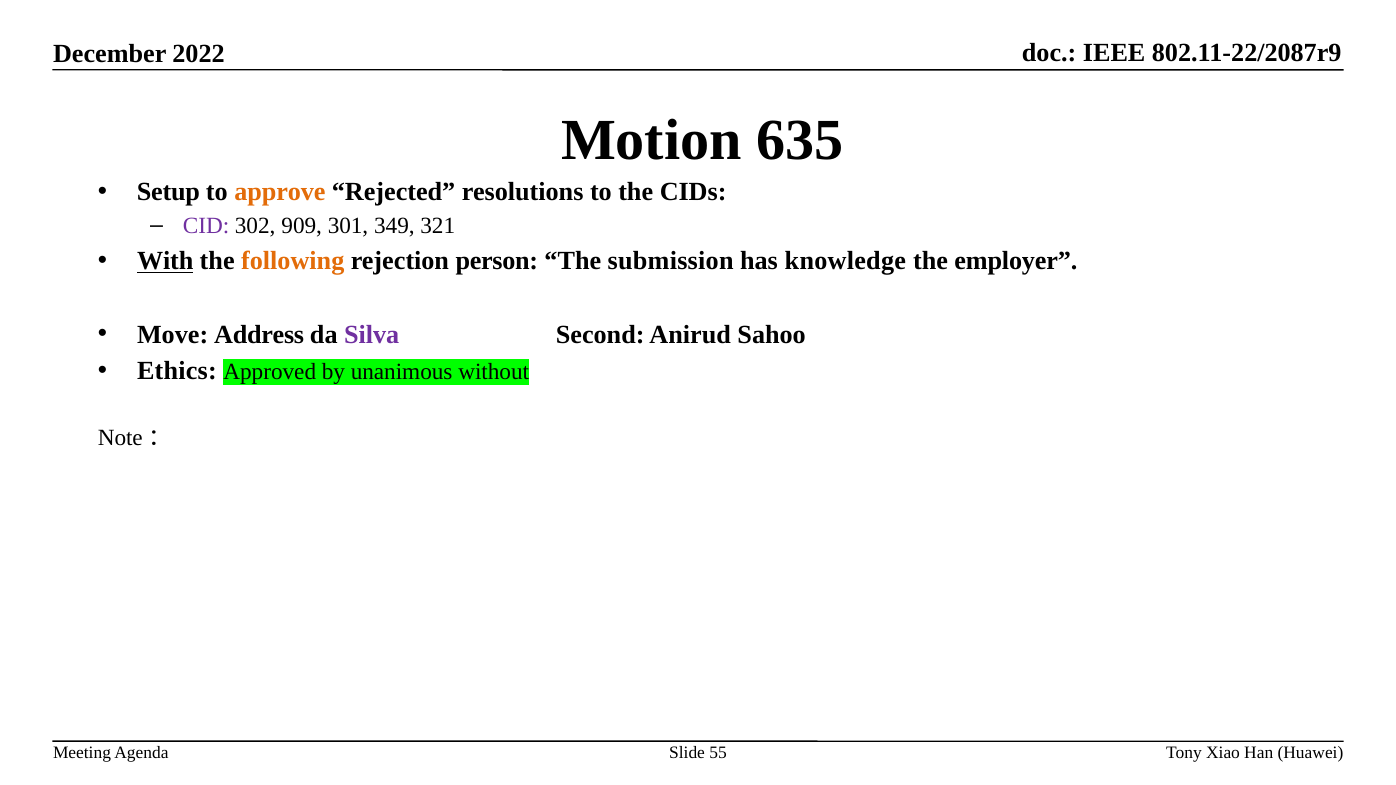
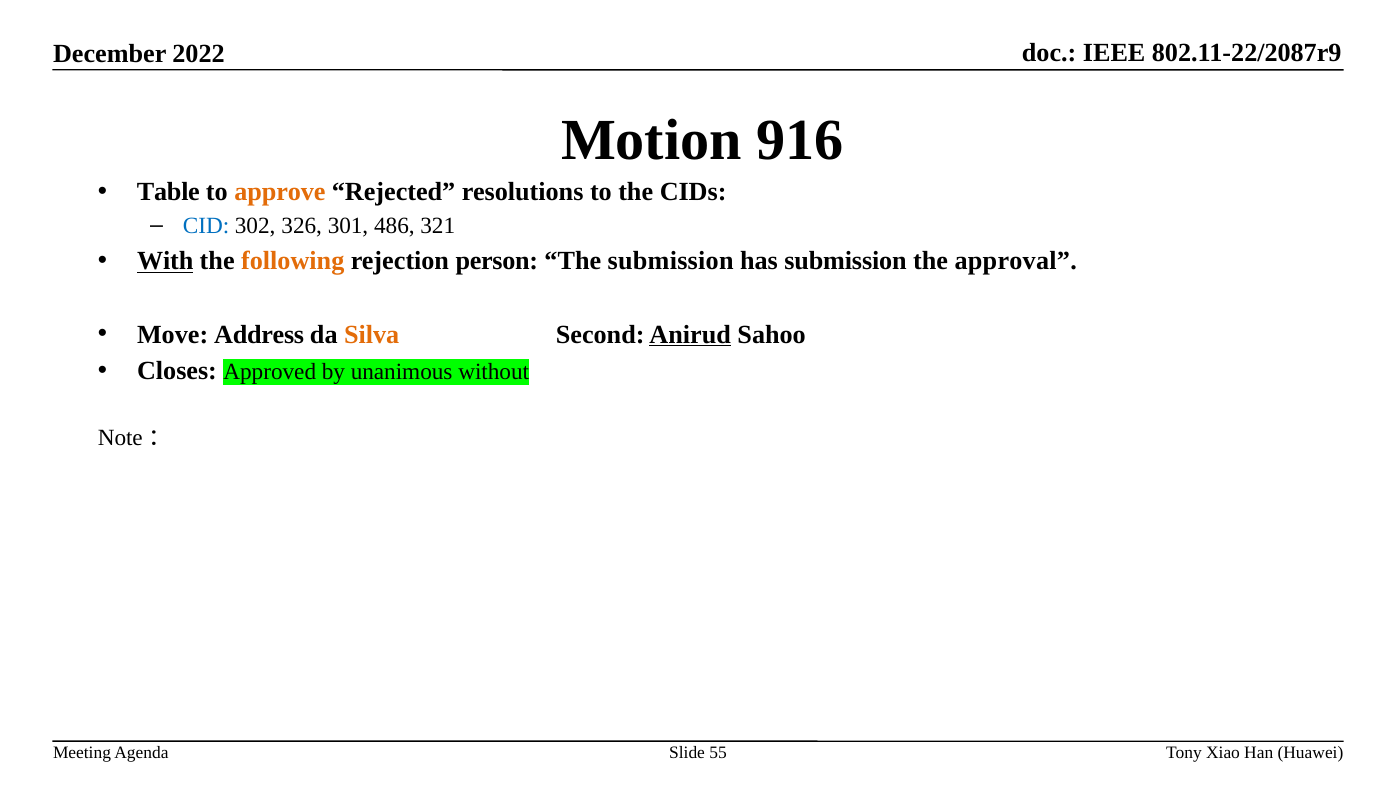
635: 635 -> 916 (800, 140)
Setup: Setup -> Table (168, 192)
CID colour: purple -> blue (206, 226)
909: 909 -> 326 (302, 226)
349: 349 -> 486 (394, 226)
has knowledge: knowledge -> submission (846, 261)
employer: employer -> approval (1016, 261)
Silva colour: purple -> orange (372, 335)
Anirud underline: none -> present (690, 335)
Ethics: Ethics -> Closes (177, 371)
